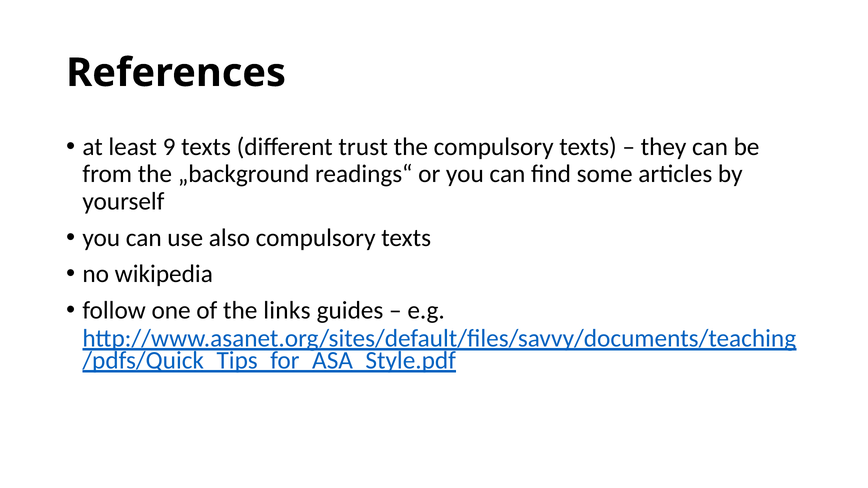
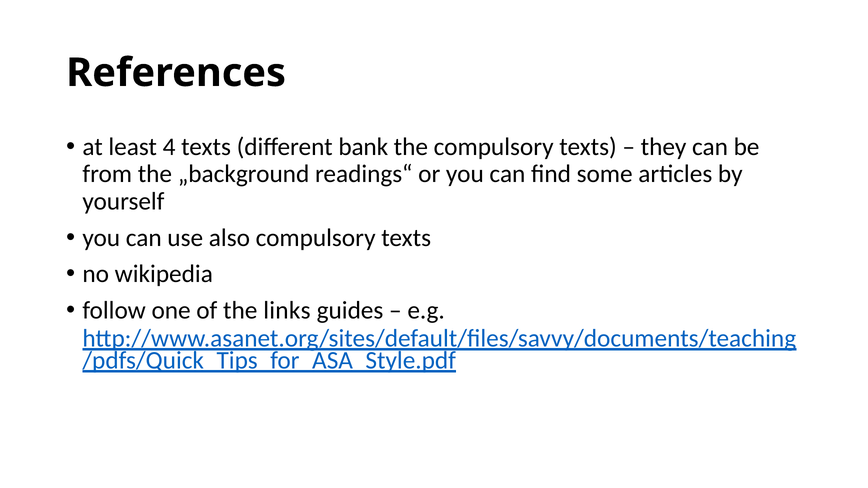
9: 9 -> 4 (169, 147)
trust: trust -> bank (363, 147)
